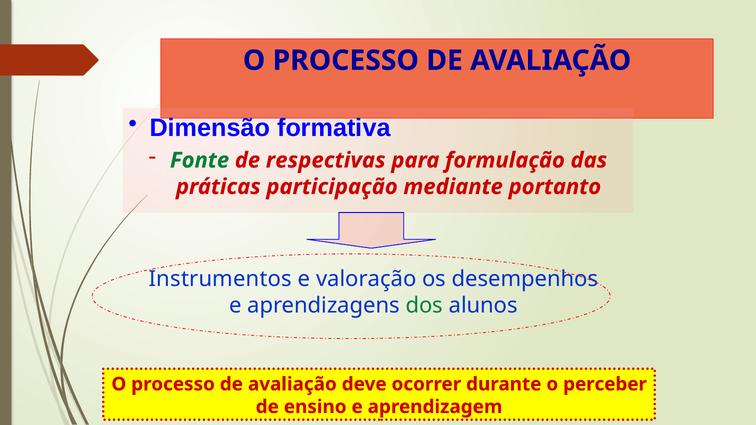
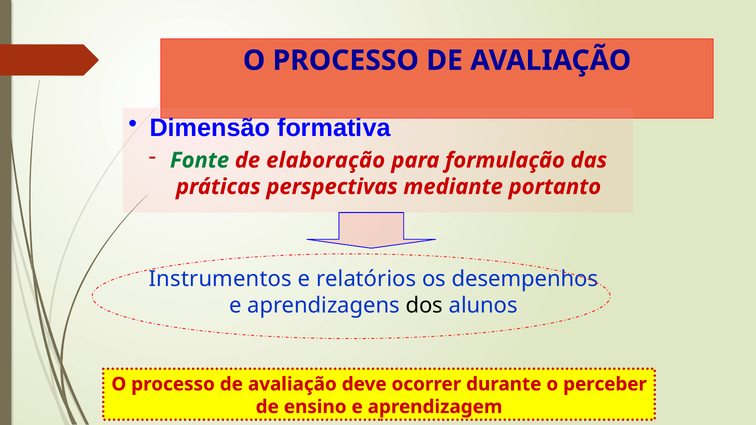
respectivas: respectivas -> elaboração (326, 160)
participação: participação -> perspectivas (332, 187)
valoração: valoração -> relatórios (366, 279)
dos colour: green -> black (424, 306)
